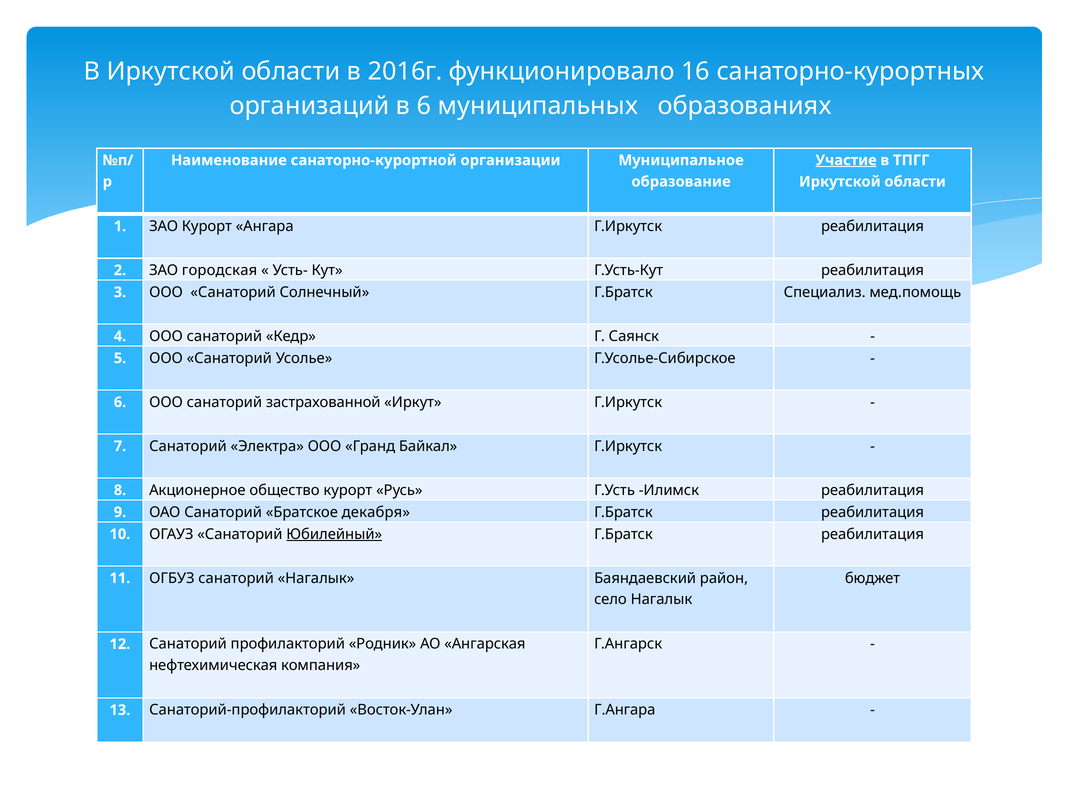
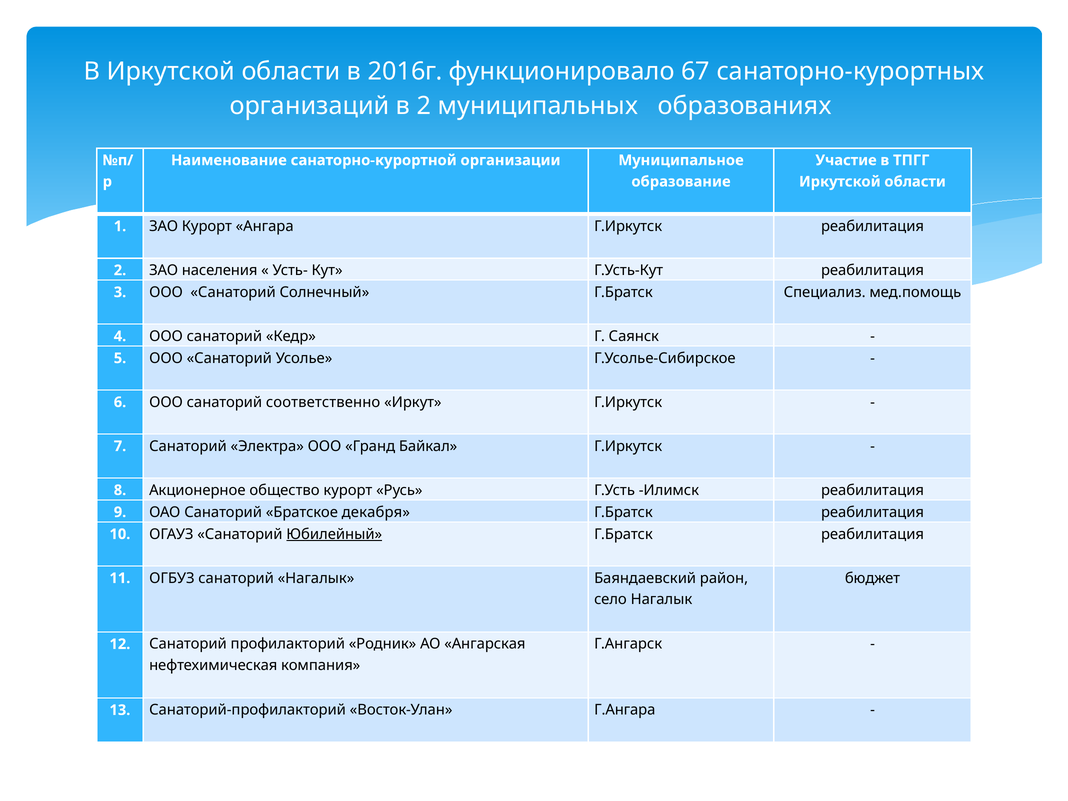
16: 16 -> 67 (695, 71)
в 6: 6 -> 2 (424, 106)
Участие underline: present -> none (846, 160)
городская: городская -> населения (220, 270)
застрахованной: застрахованной -> соответственно (323, 402)
